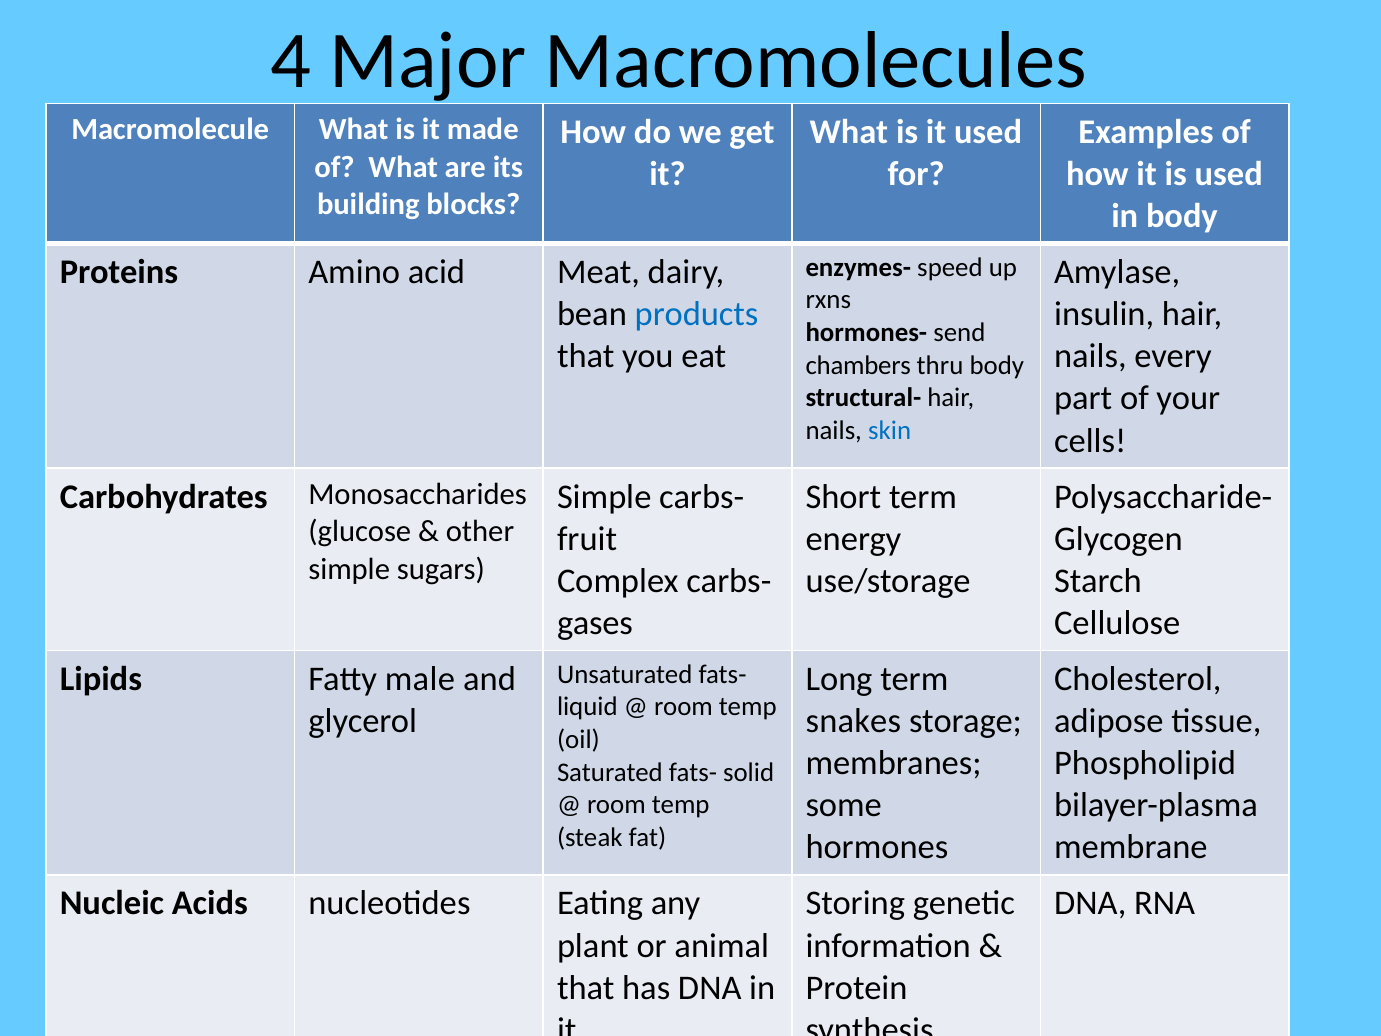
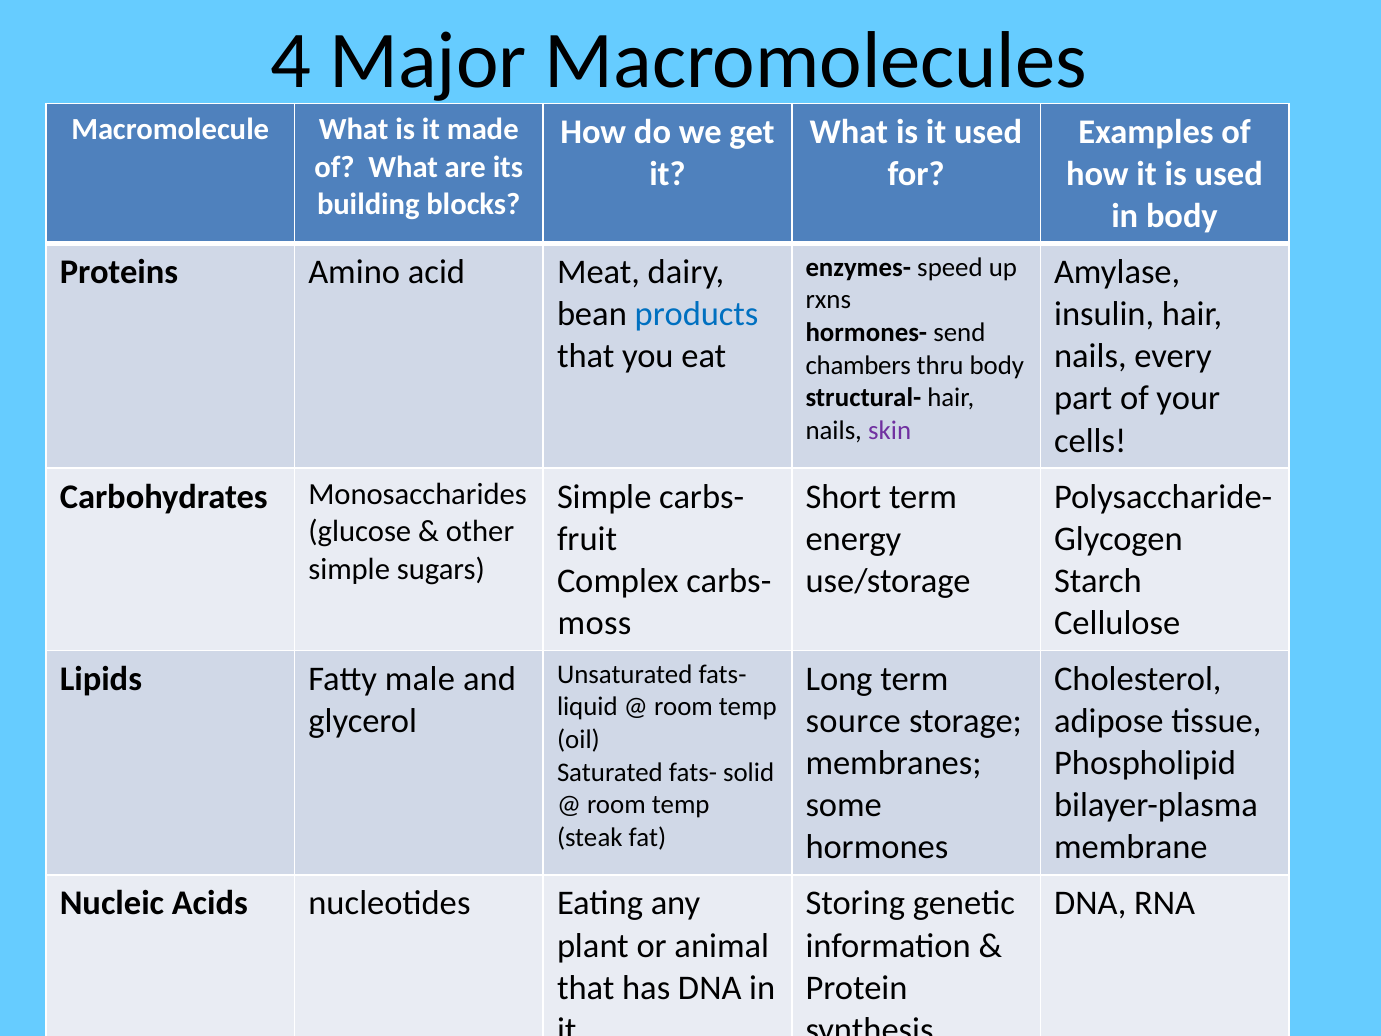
skin colour: blue -> purple (890, 431)
gases: gases -> moss (595, 623)
snakes: snakes -> source (853, 721)
